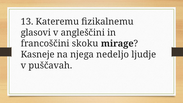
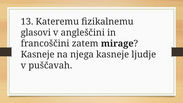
skoku: skoku -> zatem (85, 44)
njega nedeljo: nedeljo -> kasneje (113, 54)
